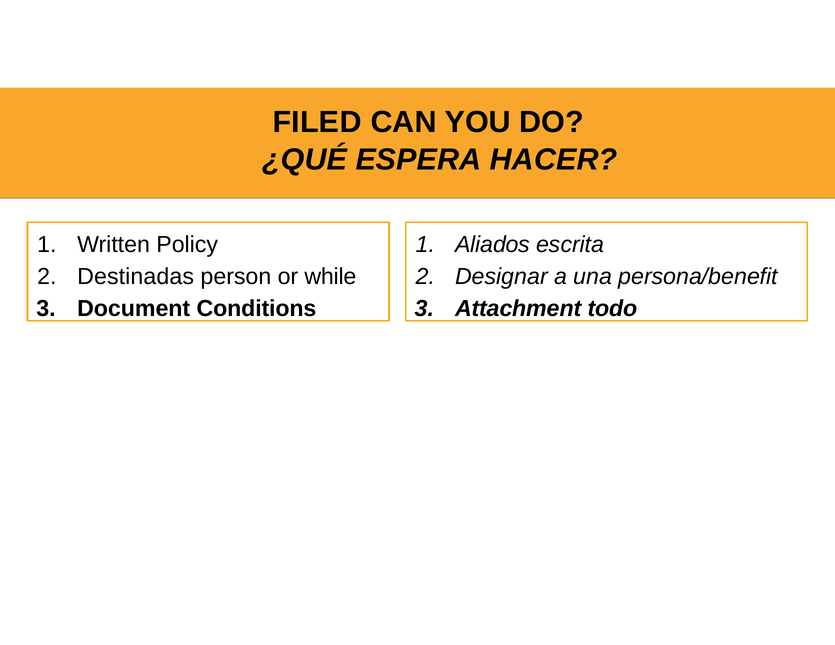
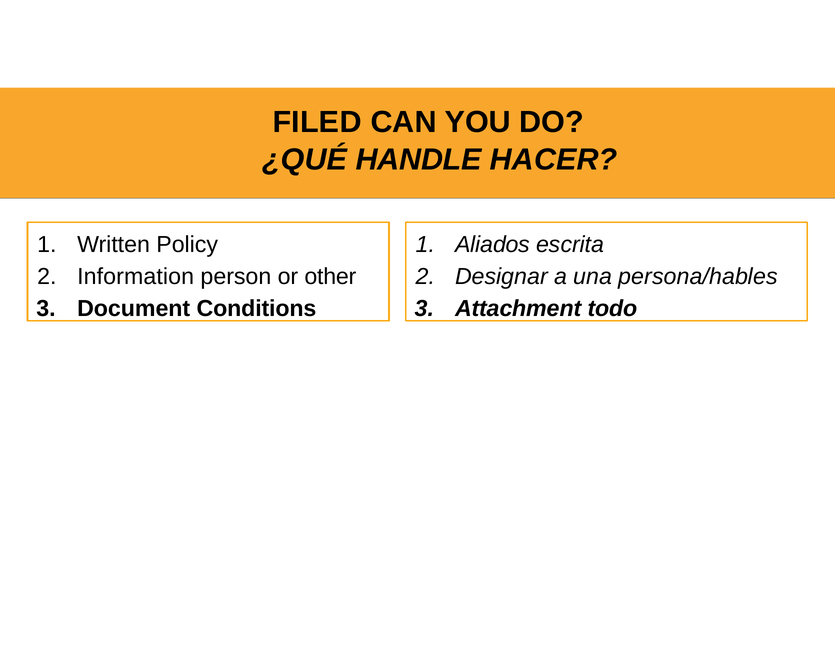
ESPERA: ESPERA -> HANDLE (419, 160)
Destinadas: Destinadas -> Information (136, 277)
while: while -> other (330, 277)
persona/benefit: persona/benefit -> persona/hables (698, 277)
